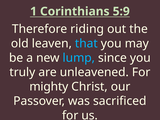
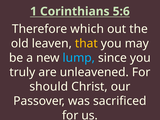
5:9: 5:9 -> 5:6 (121, 11)
riding: riding -> which (87, 29)
that colour: light blue -> yellow (86, 43)
mighty: mighty -> should (49, 87)
